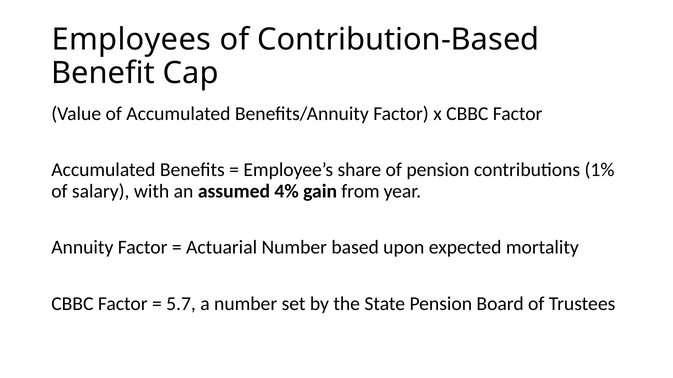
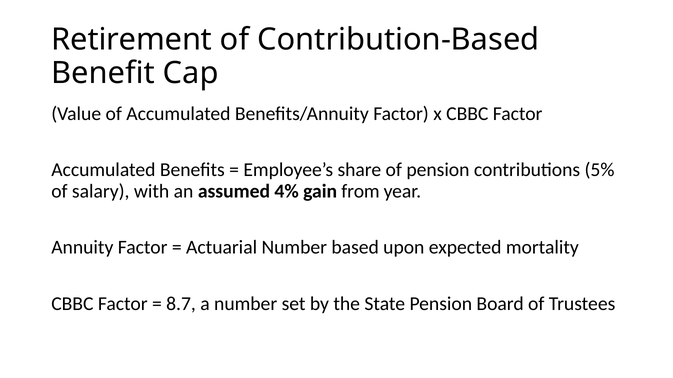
Employees: Employees -> Retirement (132, 40)
1%: 1% -> 5% (599, 170)
5.7: 5.7 -> 8.7 (181, 304)
